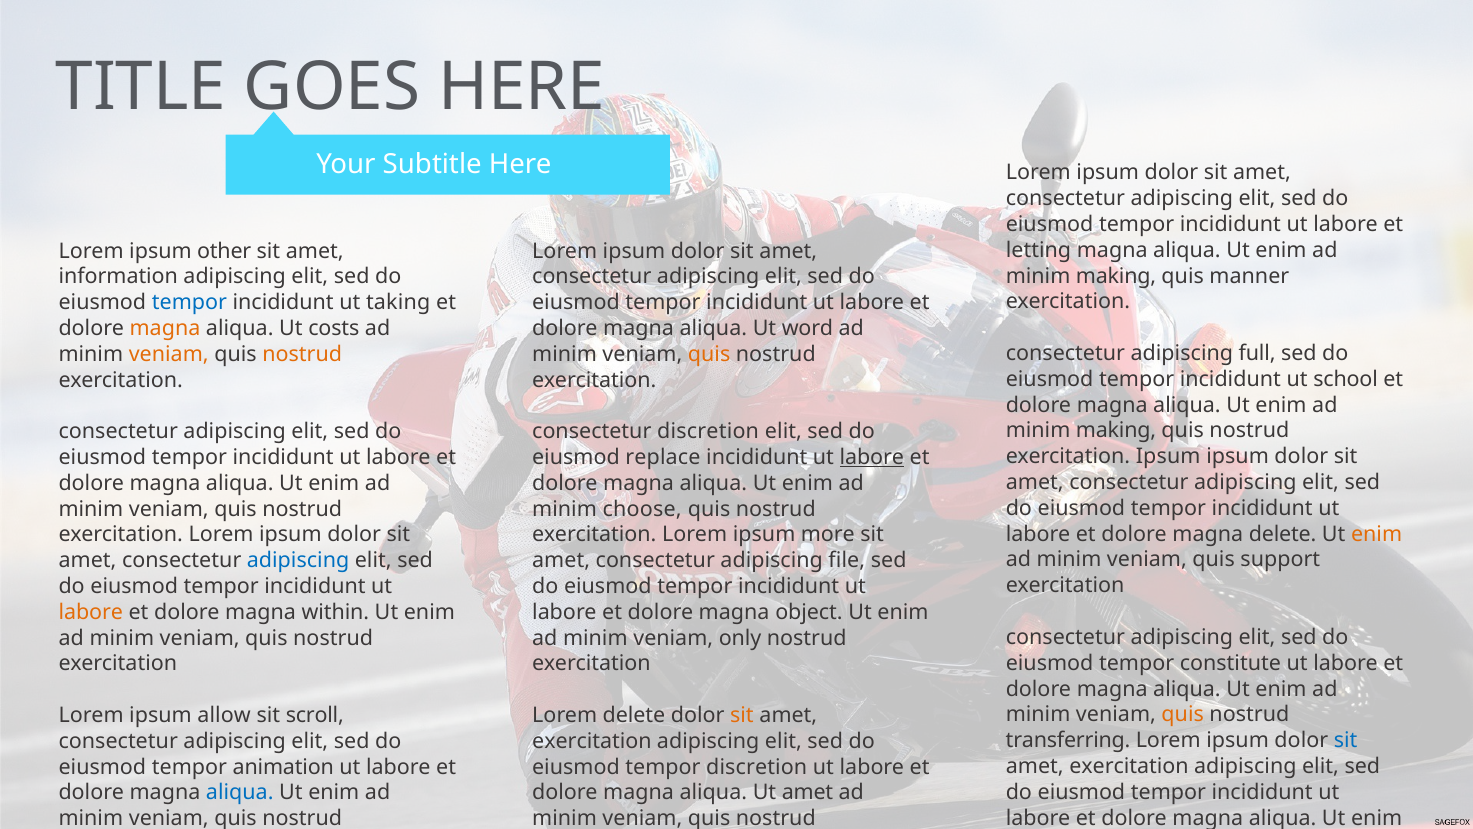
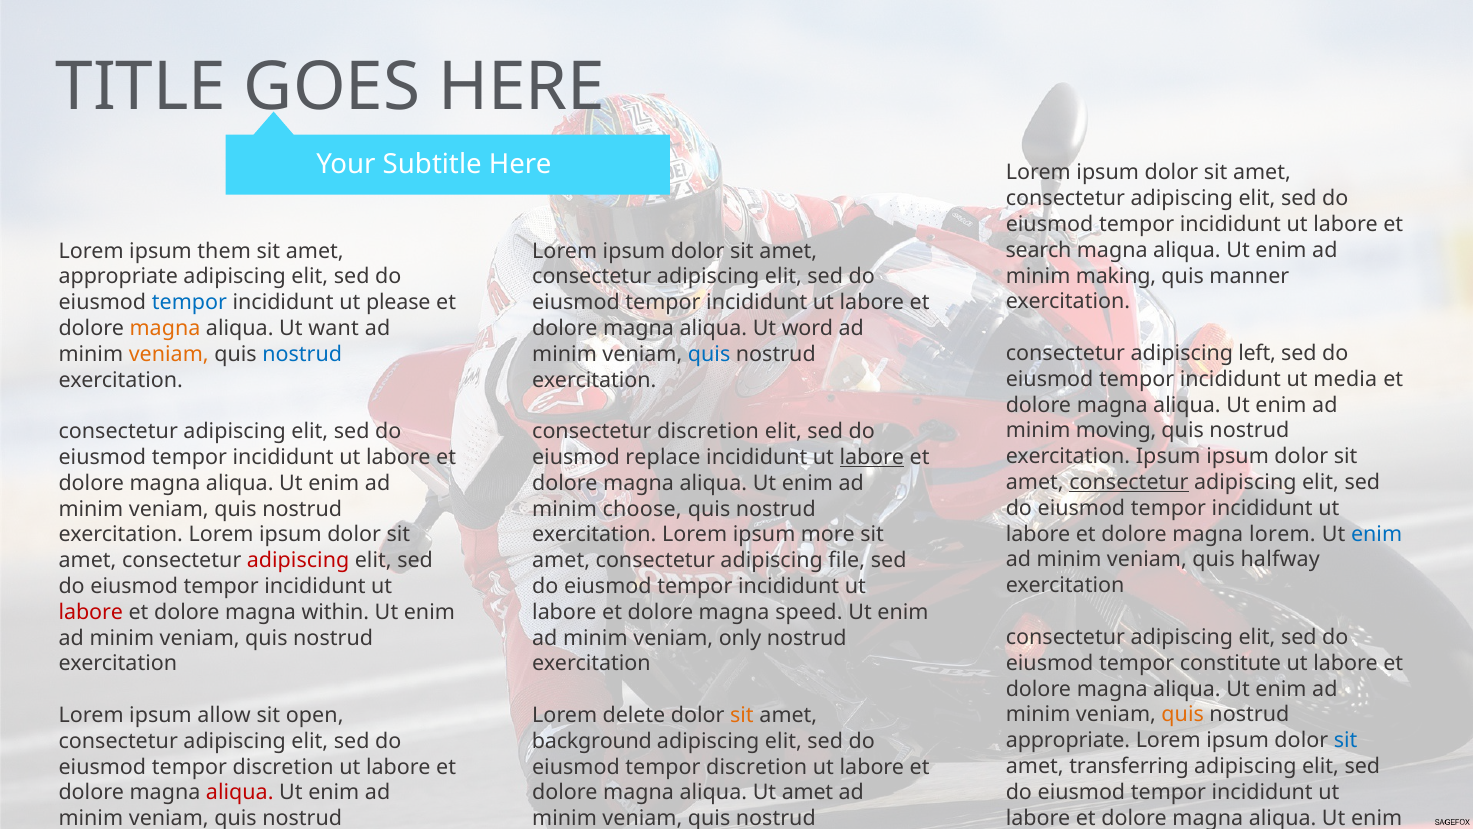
letting: letting -> search (1039, 250)
other: other -> them (224, 251)
information: information -> appropriate (118, 277)
taking: taking -> please (398, 302)
costs: costs -> want (334, 328)
full: full -> left (1257, 353)
nostrud colour: orange -> blue (302, 354)
quis colour: orange -> blue (709, 354)
school: school -> media (1345, 379)
making: making -> moving (1116, 431)
consectetur underline: none -> present (1129, 482)
magna delete: delete -> lorem (1282, 534)
enim colour: orange -> blue (1377, 534)
support: support -> halfway (1280, 560)
adipiscing colour: blue -> red (298, 560)
labore colour: orange -> red (91, 612)
object: object -> speed (809, 612)
scroll: scroll -> open (315, 715)
transferring: transferring -> appropriate (1068, 740)
exercitation: exercitation -> background (592, 741)
exercitation: exercitation -> transferring (1129, 766)
animation: animation -> discretion (283, 767)
aliqua colour: blue -> red (240, 792)
